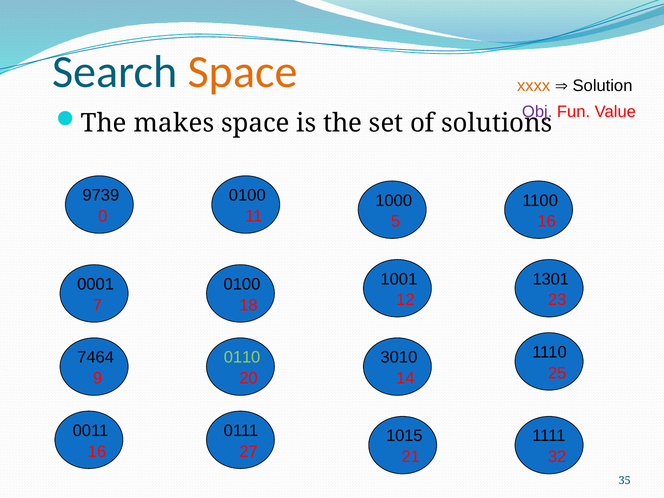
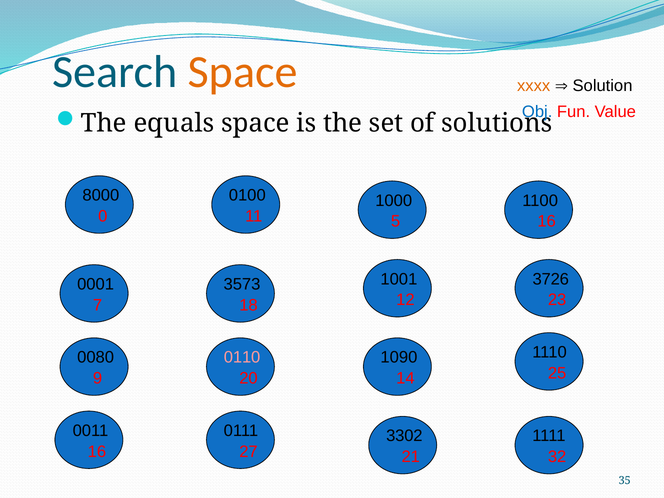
Obj colour: purple -> blue (537, 112)
makes: makes -> equals (174, 123)
9739: 9739 -> 8000 (101, 195)
1301: 1301 -> 3726 (551, 279)
0100: 0100 -> 3573 (242, 284)
7464: 7464 -> 0080 (96, 357)
0110 colour: light green -> pink (242, 357)
3010: 3010 -> 1090 (399, 357)
1015: 1015 -> 3302 (404, 436)
